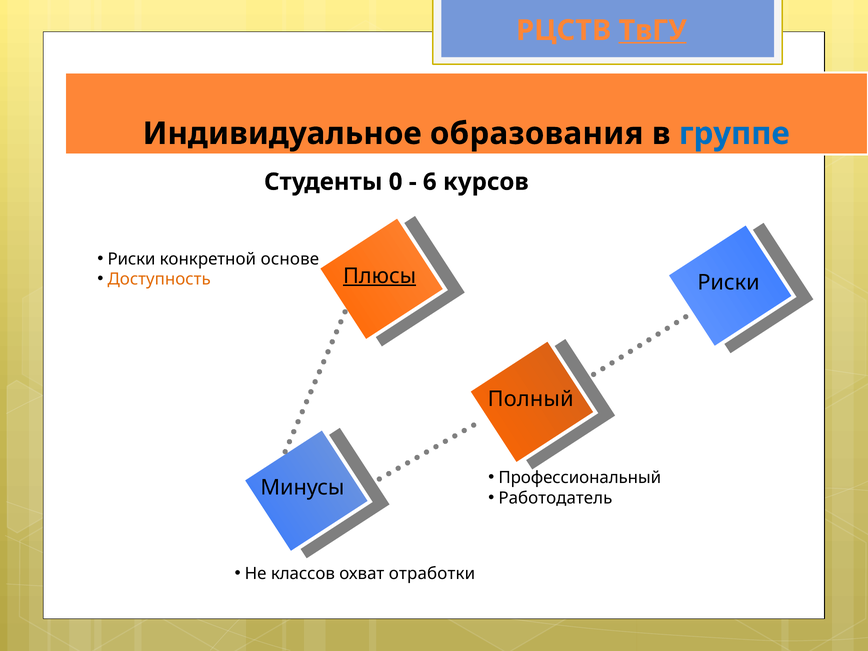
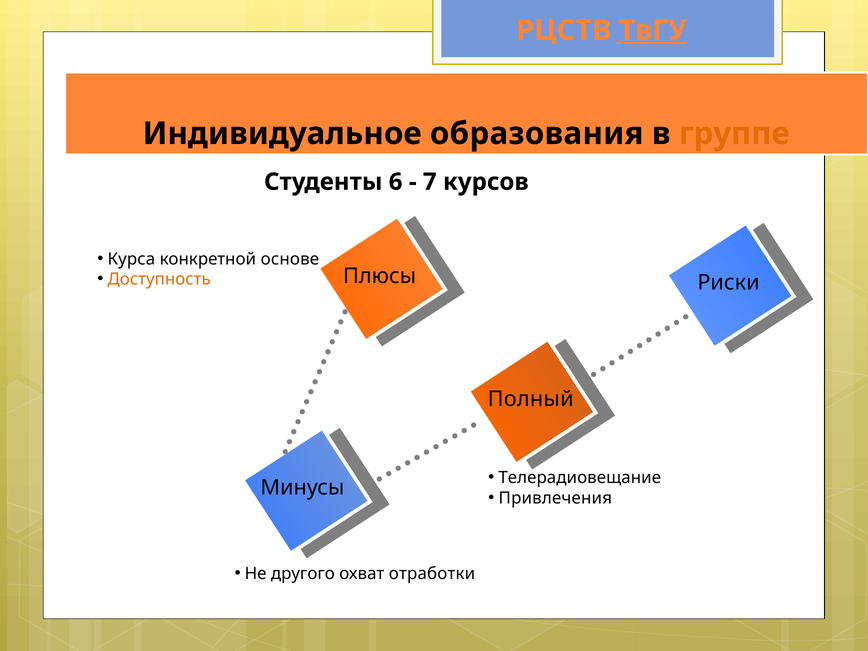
группе colour: blue -> orange (734, 134)
0: 0 -> 6 (396, 182)
6: 6 -> 7 (430, 182)
Риски: Риски -> Курса (131, 259)
Плюсы underline: present -> none (380, 276)
Профессиональный: Профессиональный -> Телерадиовещание (580, 478)
Работодатель: Работодатель -> Привлечения (555, 498)
классов: классов -> другого (303, 573)
